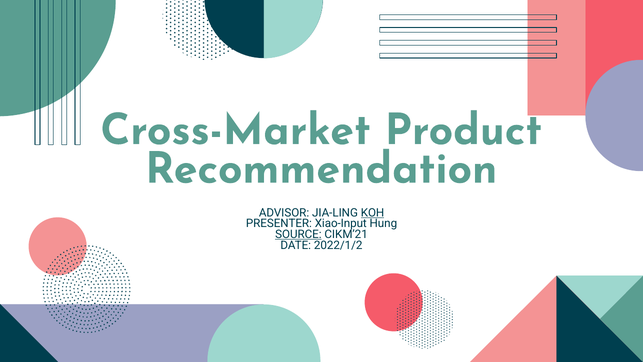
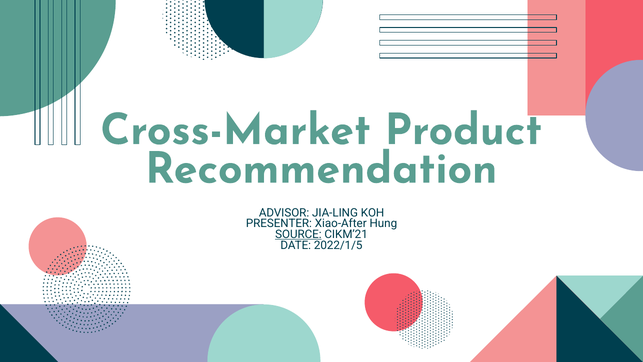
KOH underline: present -> none (373, 213)
Xiao-Input: Xiao-Input -> Xiao-After (341, 223)
2022/1/2: 2022/1/2 -> 2022/1/5 (338, 245)
